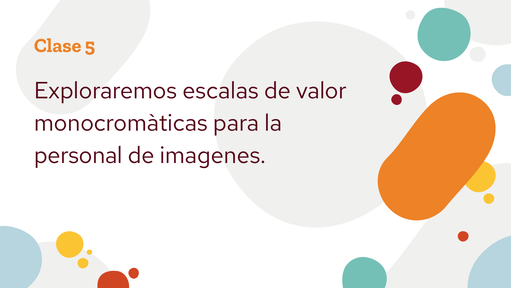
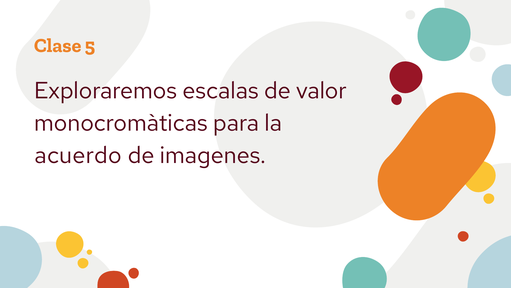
personal: personal -> acuerdo (78, 155)
